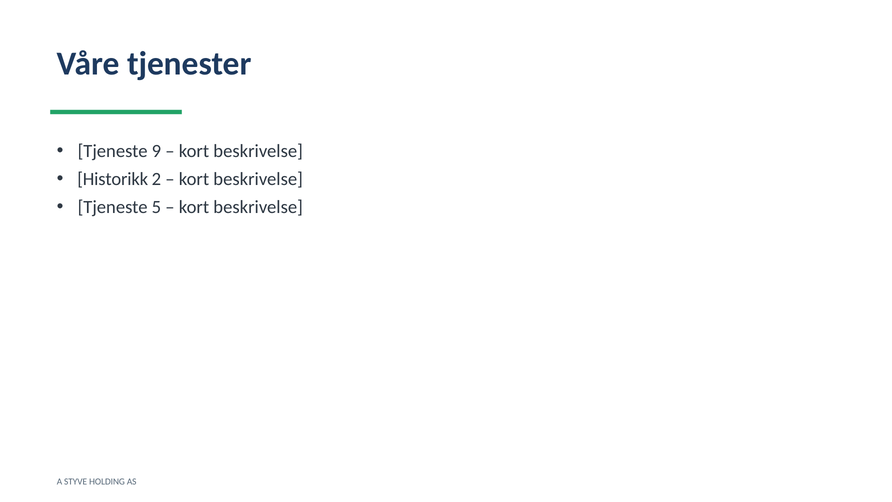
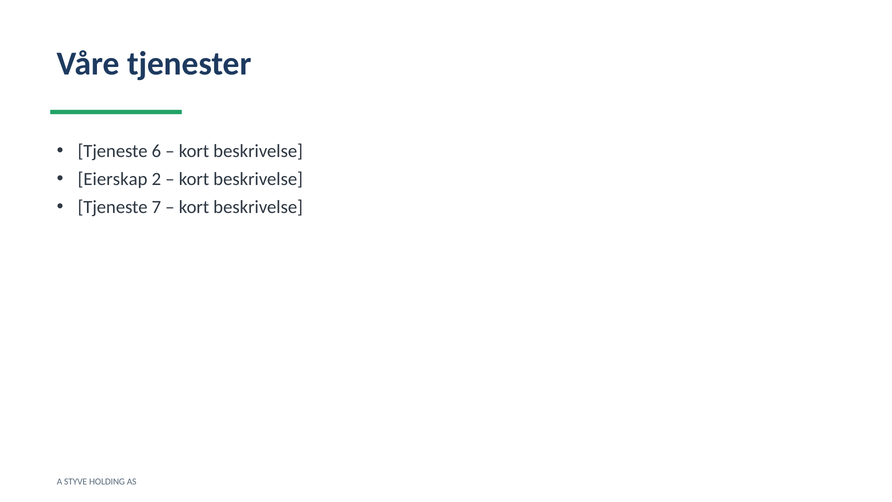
9: 9 -> 6 (156, 151)
Historikk: Historikk -> Eierskap (113, 179)
5: 5 -> 7 (156, 207)
